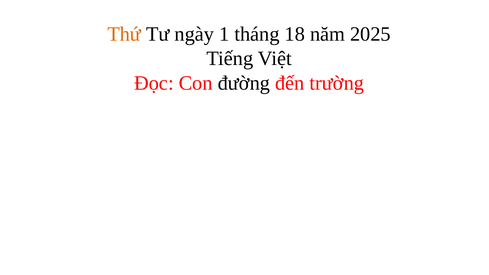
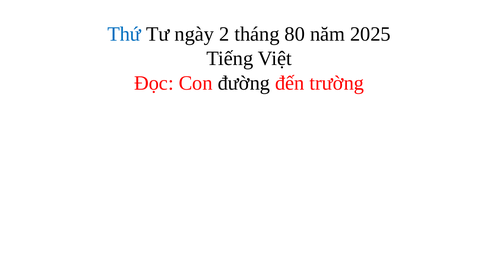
Thứ colour: orange -> blue (124, 34)
1: 1 -> 2 (224, 34)
18: 18 -> 80 (295, 34)
